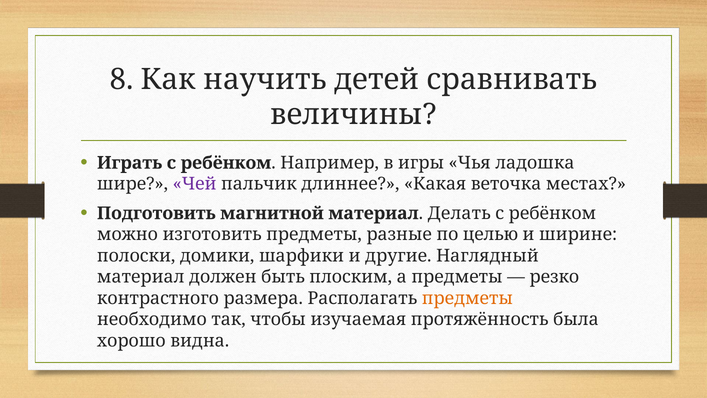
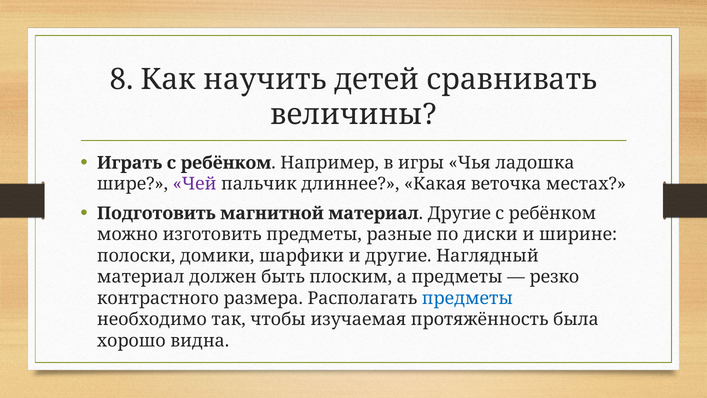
материал Делать: Делать -> Другие (459, 213)
целью: целью -> диски (490, 234)
предметы colour: orange -> blue (467, 298)
